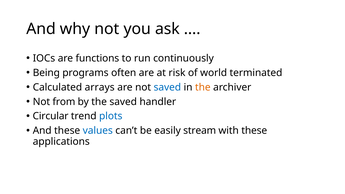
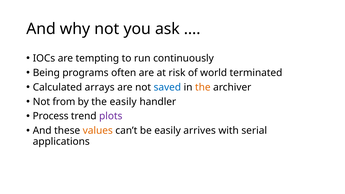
functions: functions -> tempting (97, 58)
the saved: saved -> easily (123, 102)
Circular: Circular -> Process (51, 116)
plots colour: blue -> purple (111, 116)
values colour: blue -> orange (98, 131)
stream: stream -> arrives (200, 131)
with these: these -> serial (254, 131)
